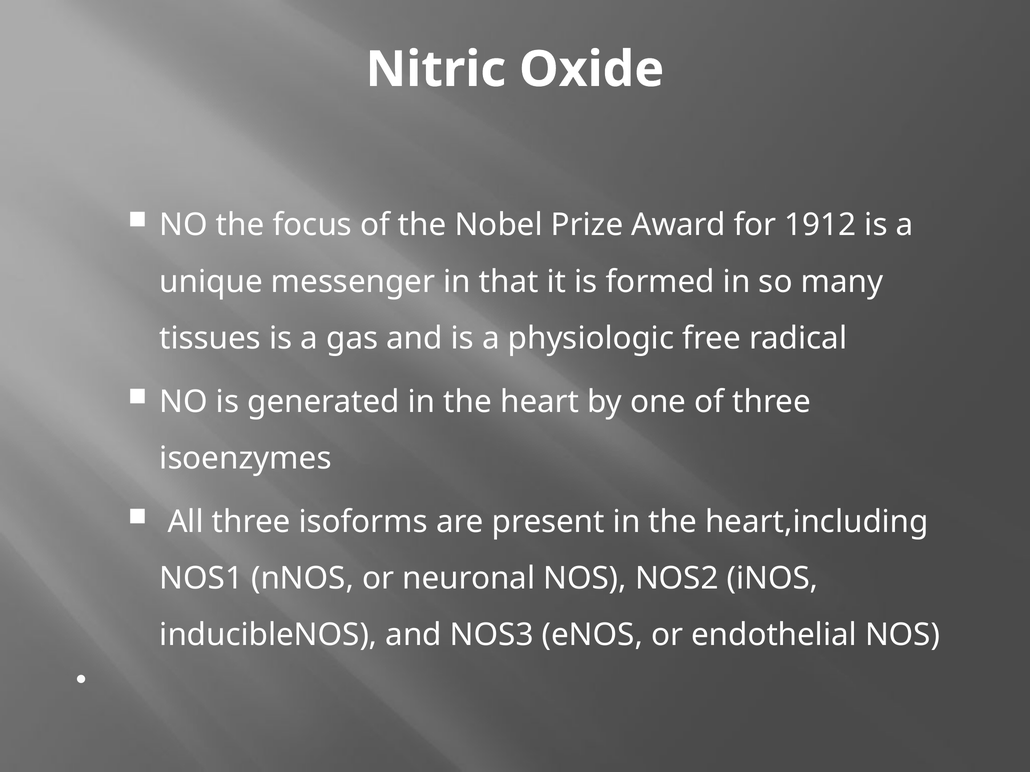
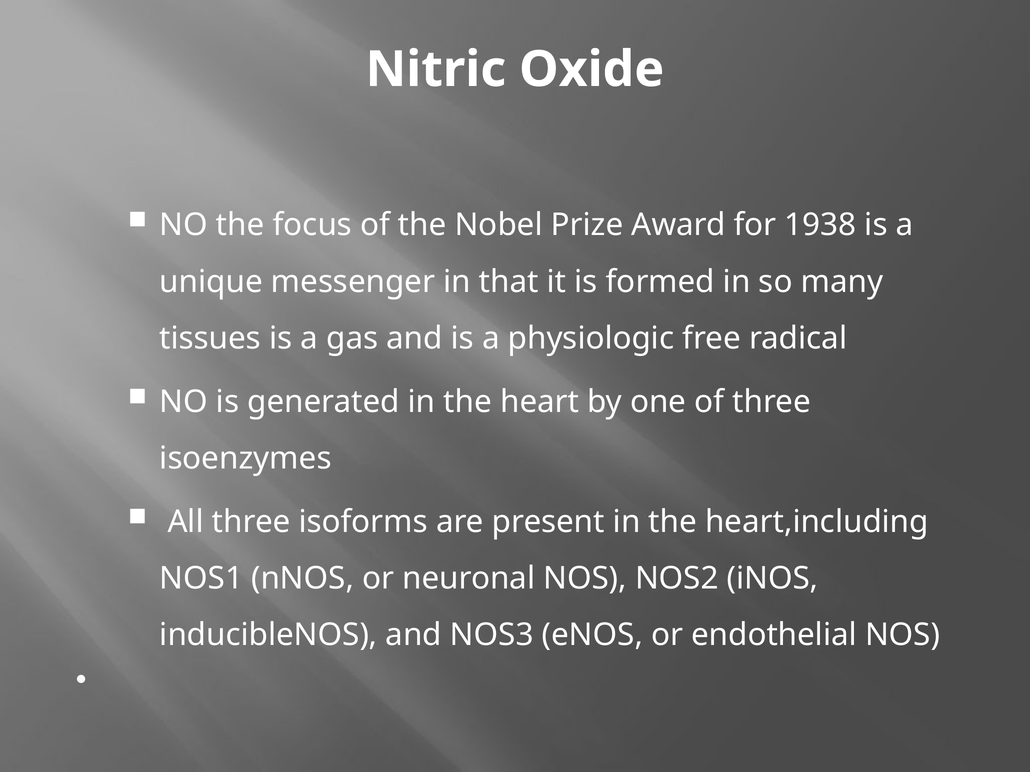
1912: 1912 -> 1938 (820, 225)
